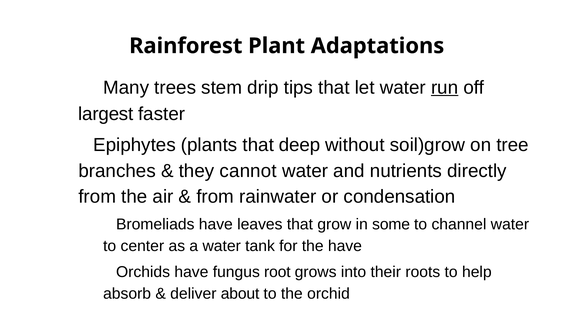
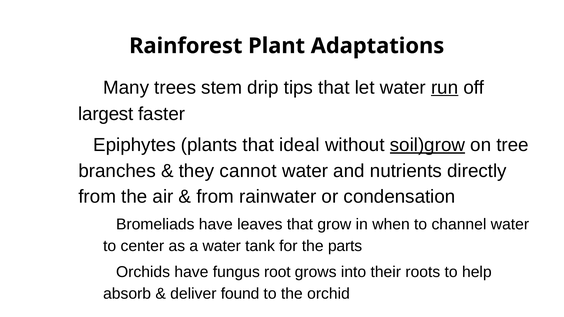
deep: deep -> ideal (299, 145)
soil)grow underline: none -> present (427, 145)
some: some -> when (391, 225)
the have: have -> parts (345, 246)
about: about -> found (240, 294)
